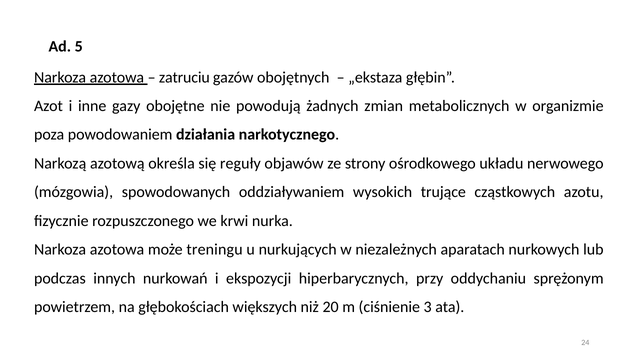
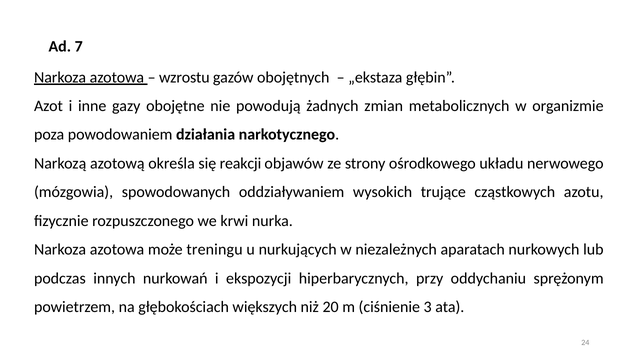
5: 5 -> 7 (79, 46)
zatruciu: zatruciu -> wzrostu (184, 77)
reguły: reguły -> reakcji (240, 163)
